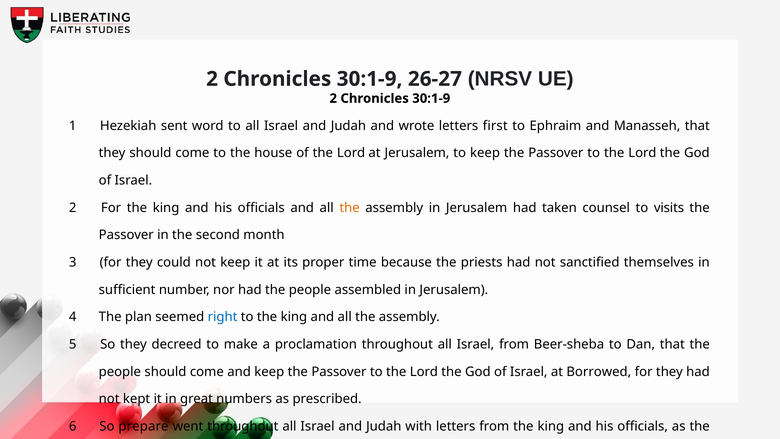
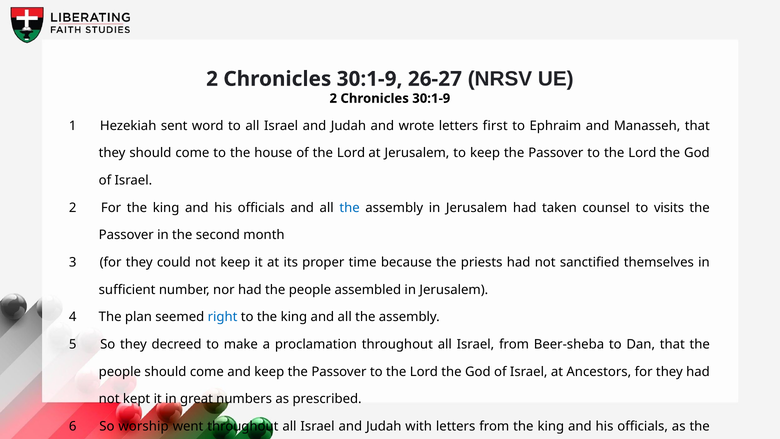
the colour: orange -> blue (350, 208)
Borrowed: Borrowed -> Ancestors (599, 372)
prepare: prepare -> worship (144, 426)
